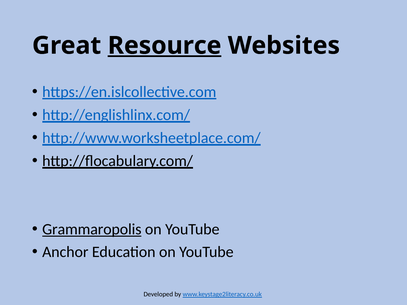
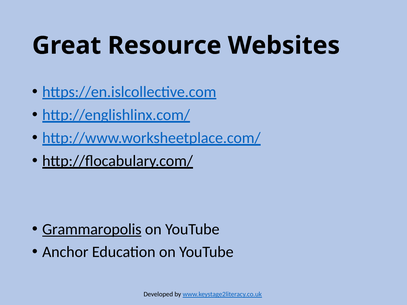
Resource underline: present -> none (165, 46)
